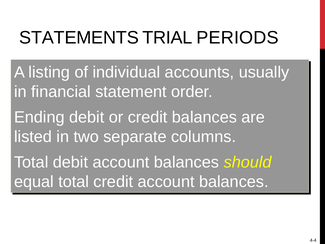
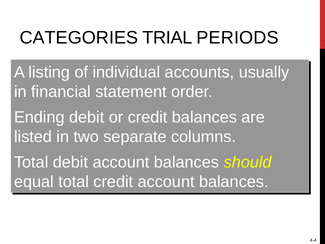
STATEMENTS: STATEMENTS -> CATEGORIES (79, 38)
